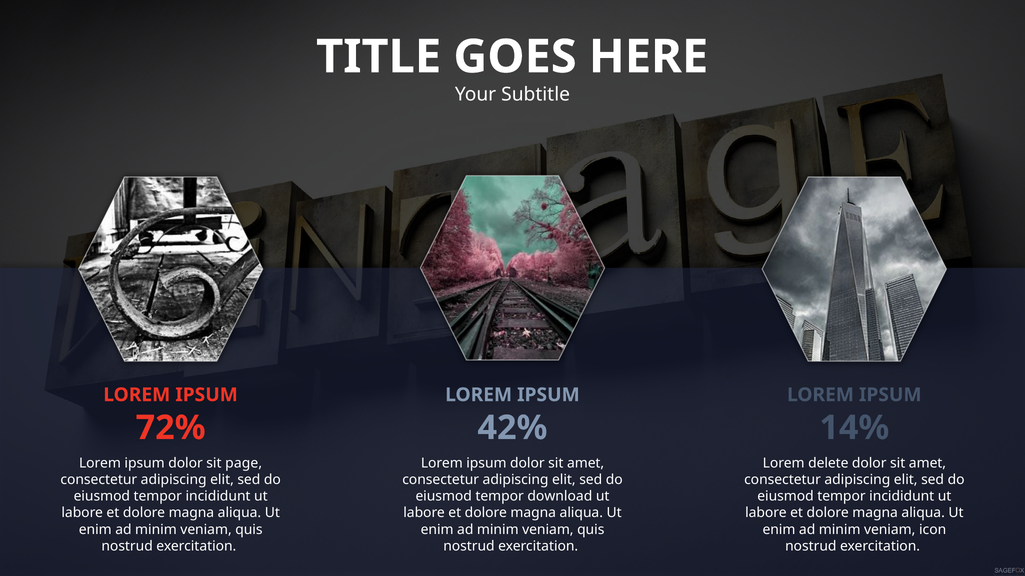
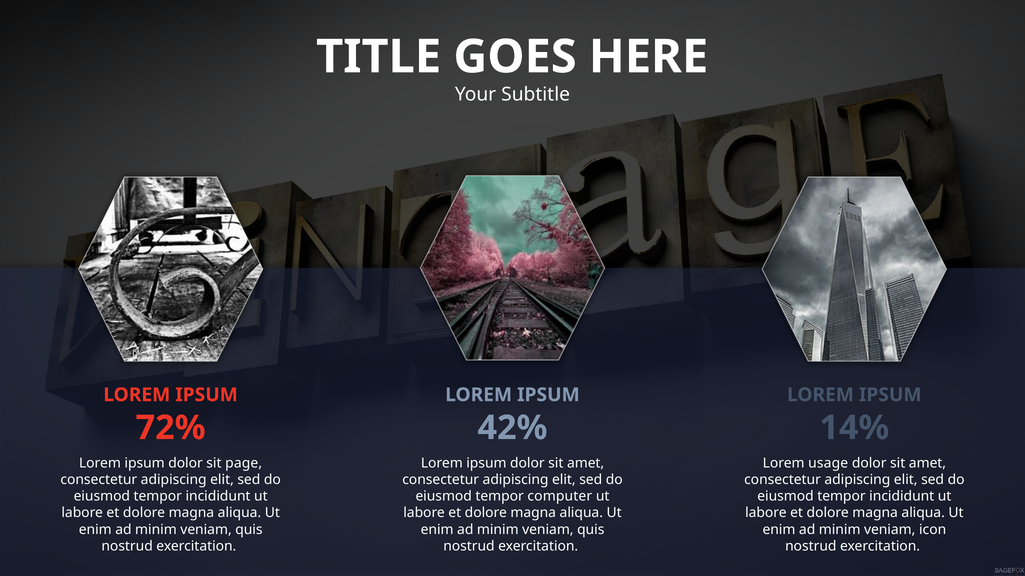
delete: delete -> usage (828, 463)
download: download -> computer (560, 497)
